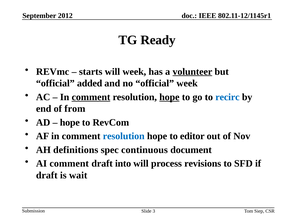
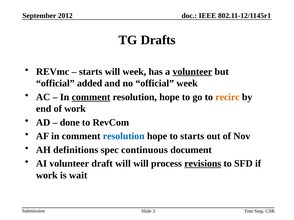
Ready: Ready -> Drafts (158, 40)
hope underline: present -> none (169, 97)
recirc colour: blue -> orange (227, 97)
of from: from -> work (75, 109)
hope: hope -> done (70, 123)
to editor: editor -> starts (192, 136)
AI comment: comment -> volunteer (69, 164)
draft into: into -> will (123, 164)
revisions underline: none -> present (203, 164)
draft: draft -> work (47, 176)
